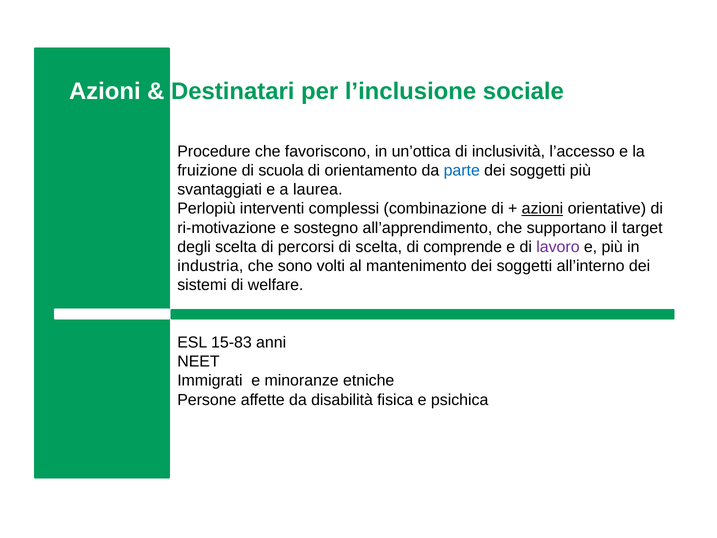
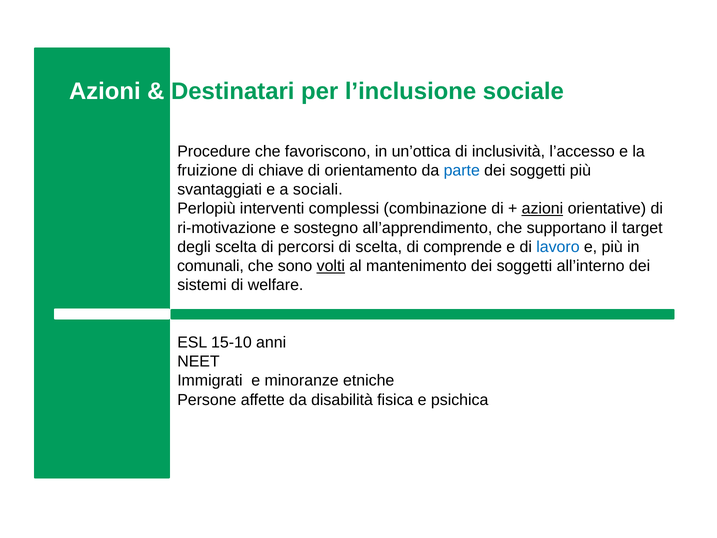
scuola: scuola -> chiave (281, 170)
laurea: laurea -> sociali (318, 189)
lavoro colour: purple -> blue (558, 247)
industria: industria -> comunali (210, 266)
volti underline: none -> present (331, 266)
15-83: 15-83 -> 15-10 (231, 342)
